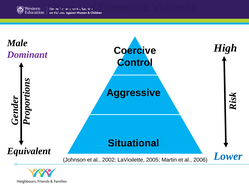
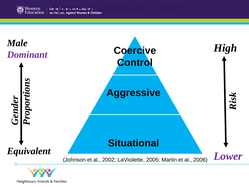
Lower colour: blue -> purple (228, 156)
